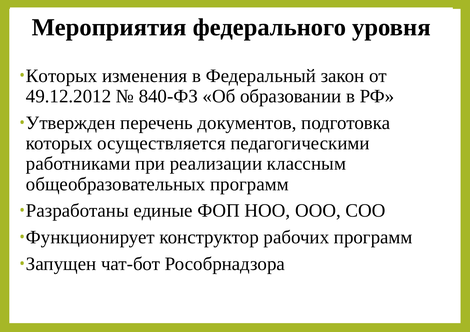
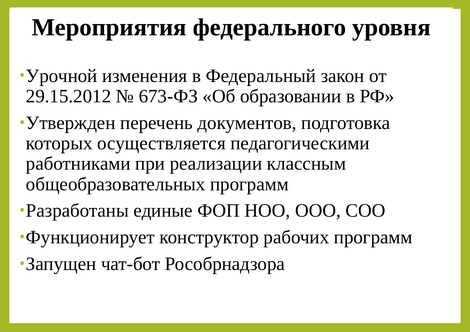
Которых: Которых -> Урочной (62, 76)
49.12.2012: 49.12.2012 -> 29.15.2012 (69, 96)
840-ФЗ: 840-ФЗ -> 673-ФЗ (168, 96)
